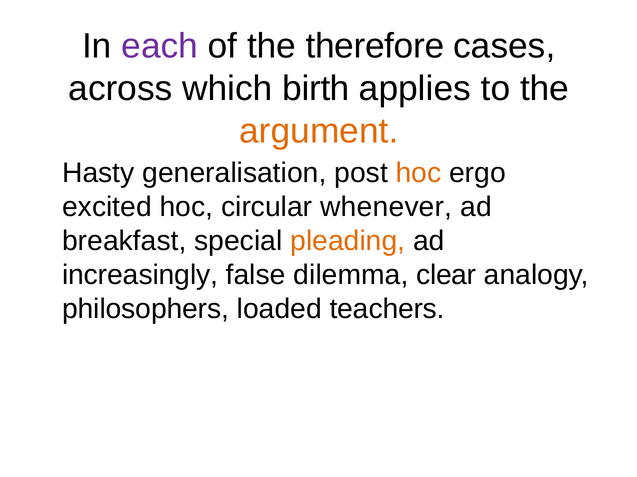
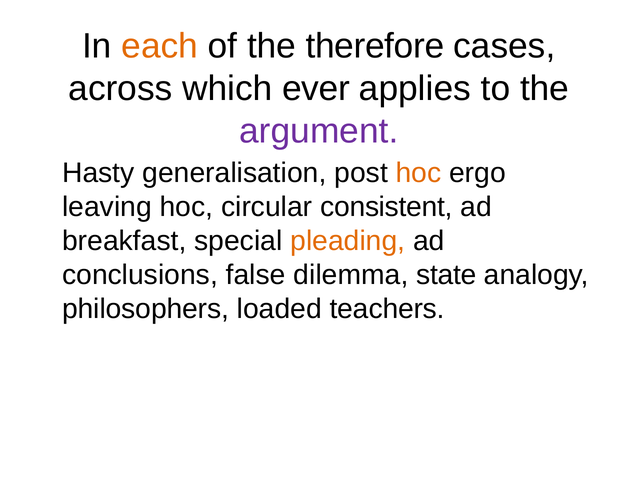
each colour: purple -> orange (160, 46)
birth: birth -> ever (316, 89)
argument colour: orange -> purple (319, 131)
excited: excited -> leaving (107, 207)
whenever: whenever -> consistent (386, 207)
increasingly: increasingly -> conclusions (140, 275)
clear: clear -> state (446, 275)
